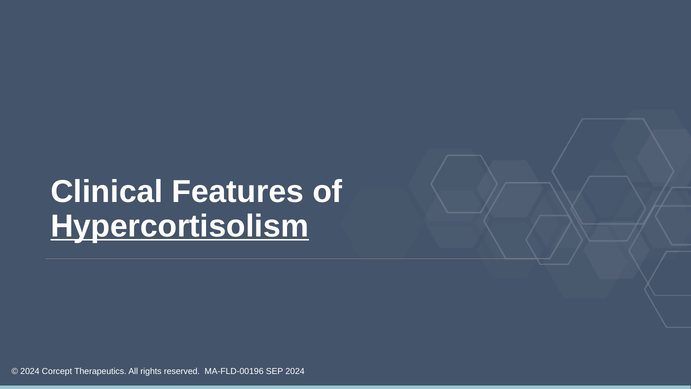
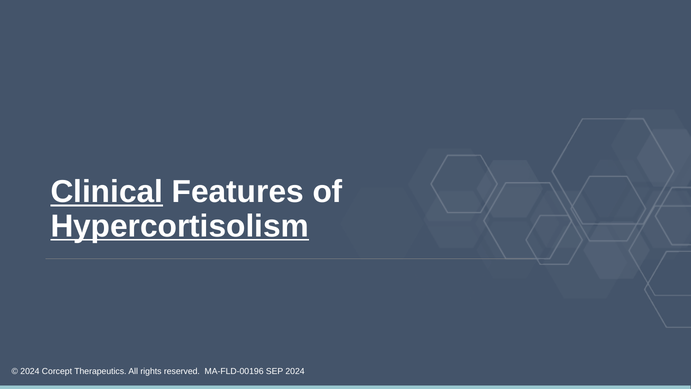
Clinical underline: none -> present (107, 192)
